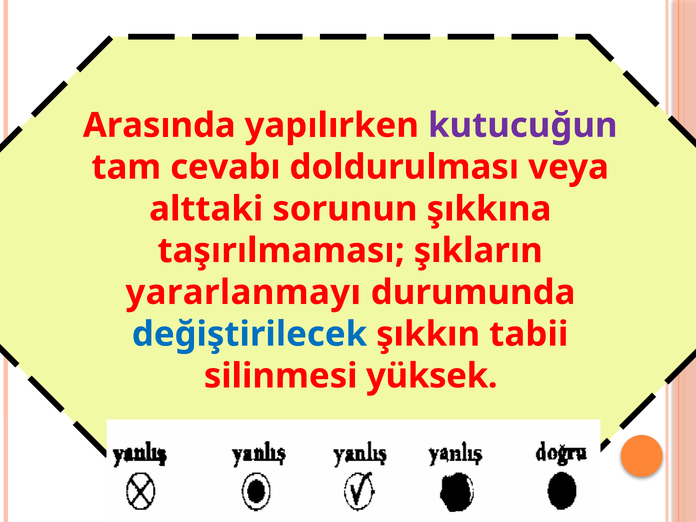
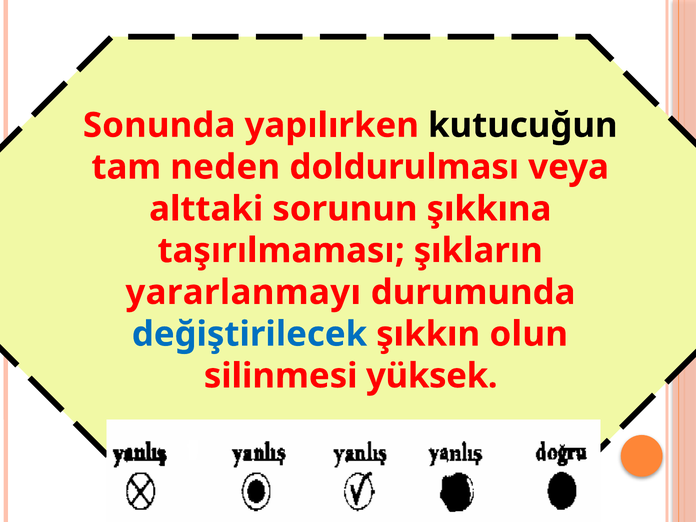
Arasında: Arasında -> Sonunda (159, 125)
kutucuğun colour: purple -> black (523, 125)
cevabı: cevabı -> neden (225, 167)
tabii: tabii -> olun (529, 334)
